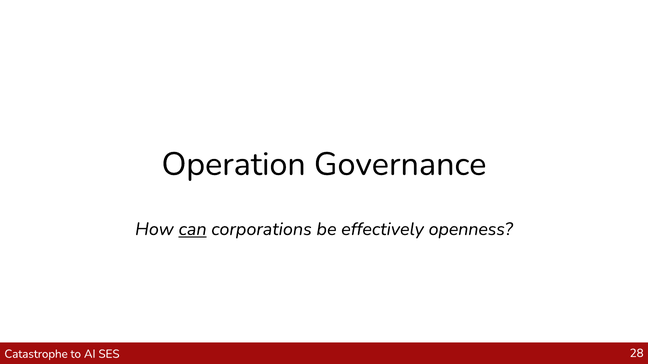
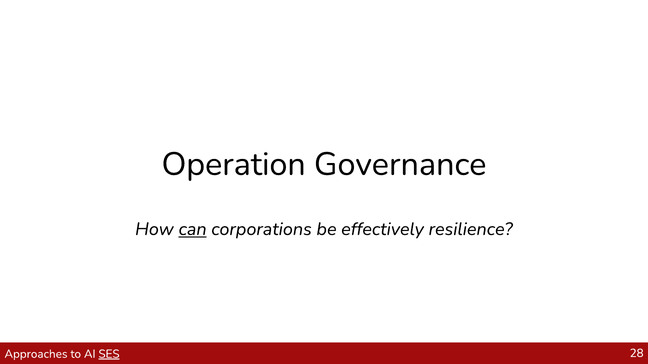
openness: openness -> resilience (471, 229)
Catastrophe: Catastrophe -> Approaches (36, 354)
SES underline: none -> present (109, 354)
